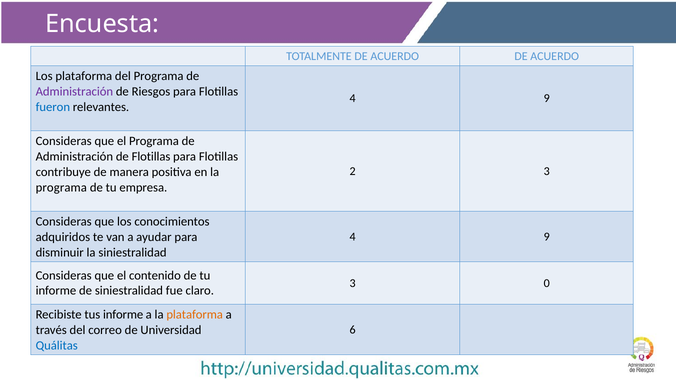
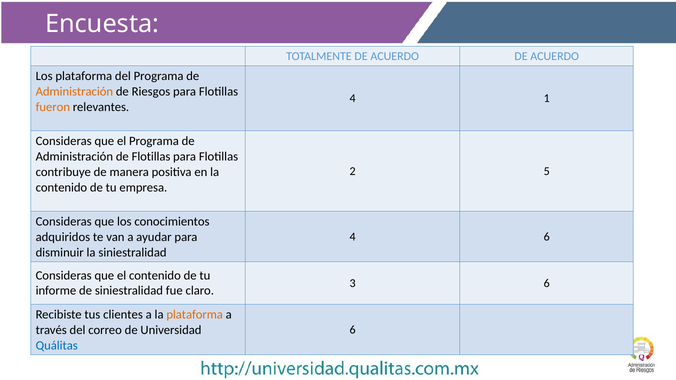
Administración colour: purple -> orange (74, 92)
9: 9 -> 1 (547, 99)
fueron colour: blue -> orange (53, 107)
2 3: 3 -> 5 (547, 171)
programa: programa -> contenido (61, 188)
9: 9 -> 6 (547, 237)
3 0: 0 -> 6 (547, 283)
tus informe: informe -> clientes (123, 315)
